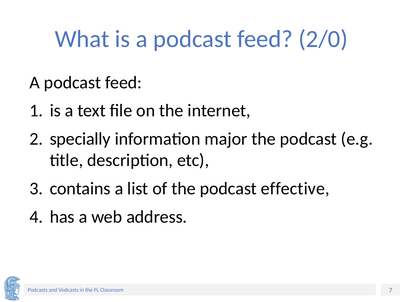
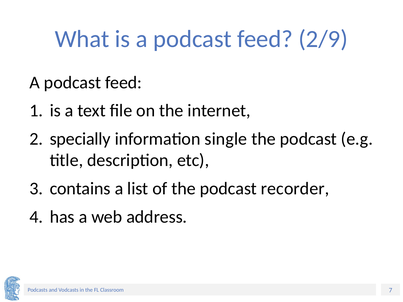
2/0: 2/0 -> 2/9 (323, 39)
major: major -> single (226, 139)
effective: effective -> recorder (295, 189)
